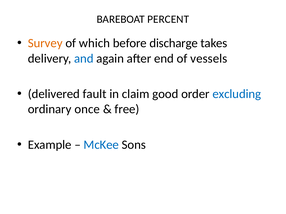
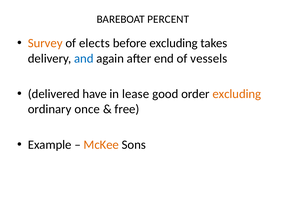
which: which -> elects (94, 43)
before discharge: discharge -> excluding (174, 43)
fault: fault -> have (95, 94)
claim: claim -> lease (136, 94)
excluding colour: blue -> orange (237, 94)
McKee colour: blue -> orange (101, 145)
